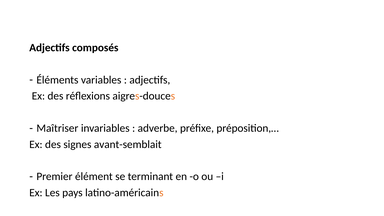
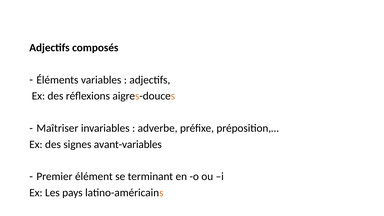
avant-semblait: avant-semblait -> avant-variables (128, 144)
